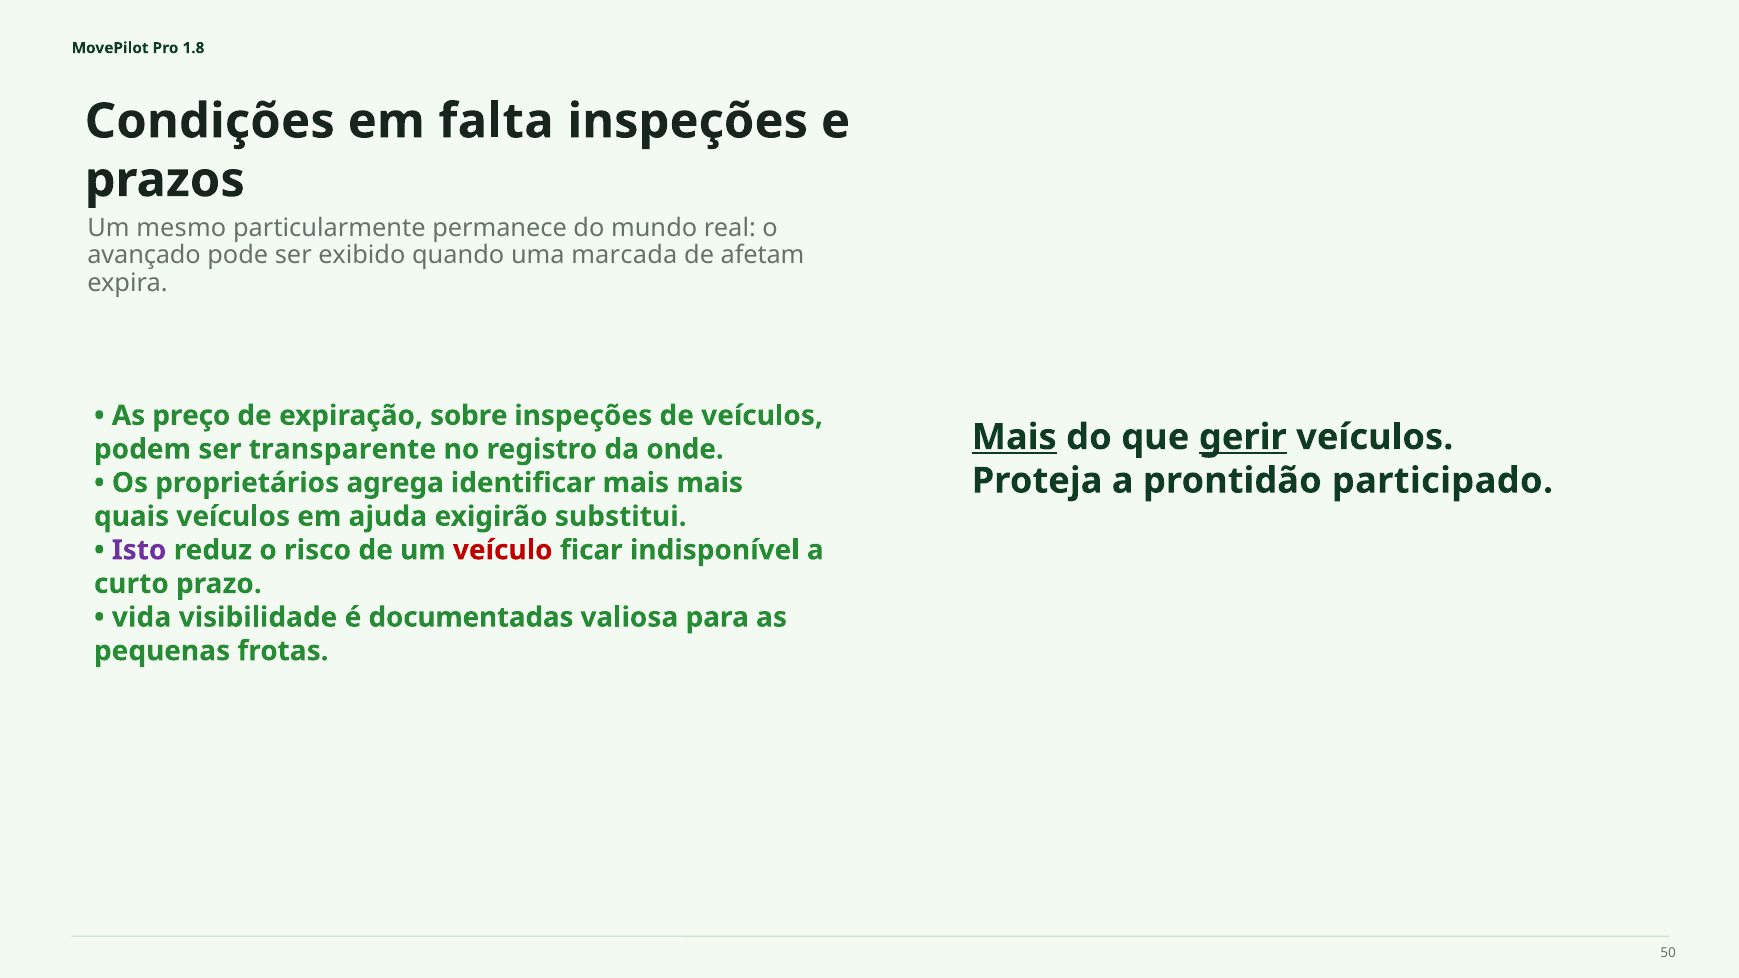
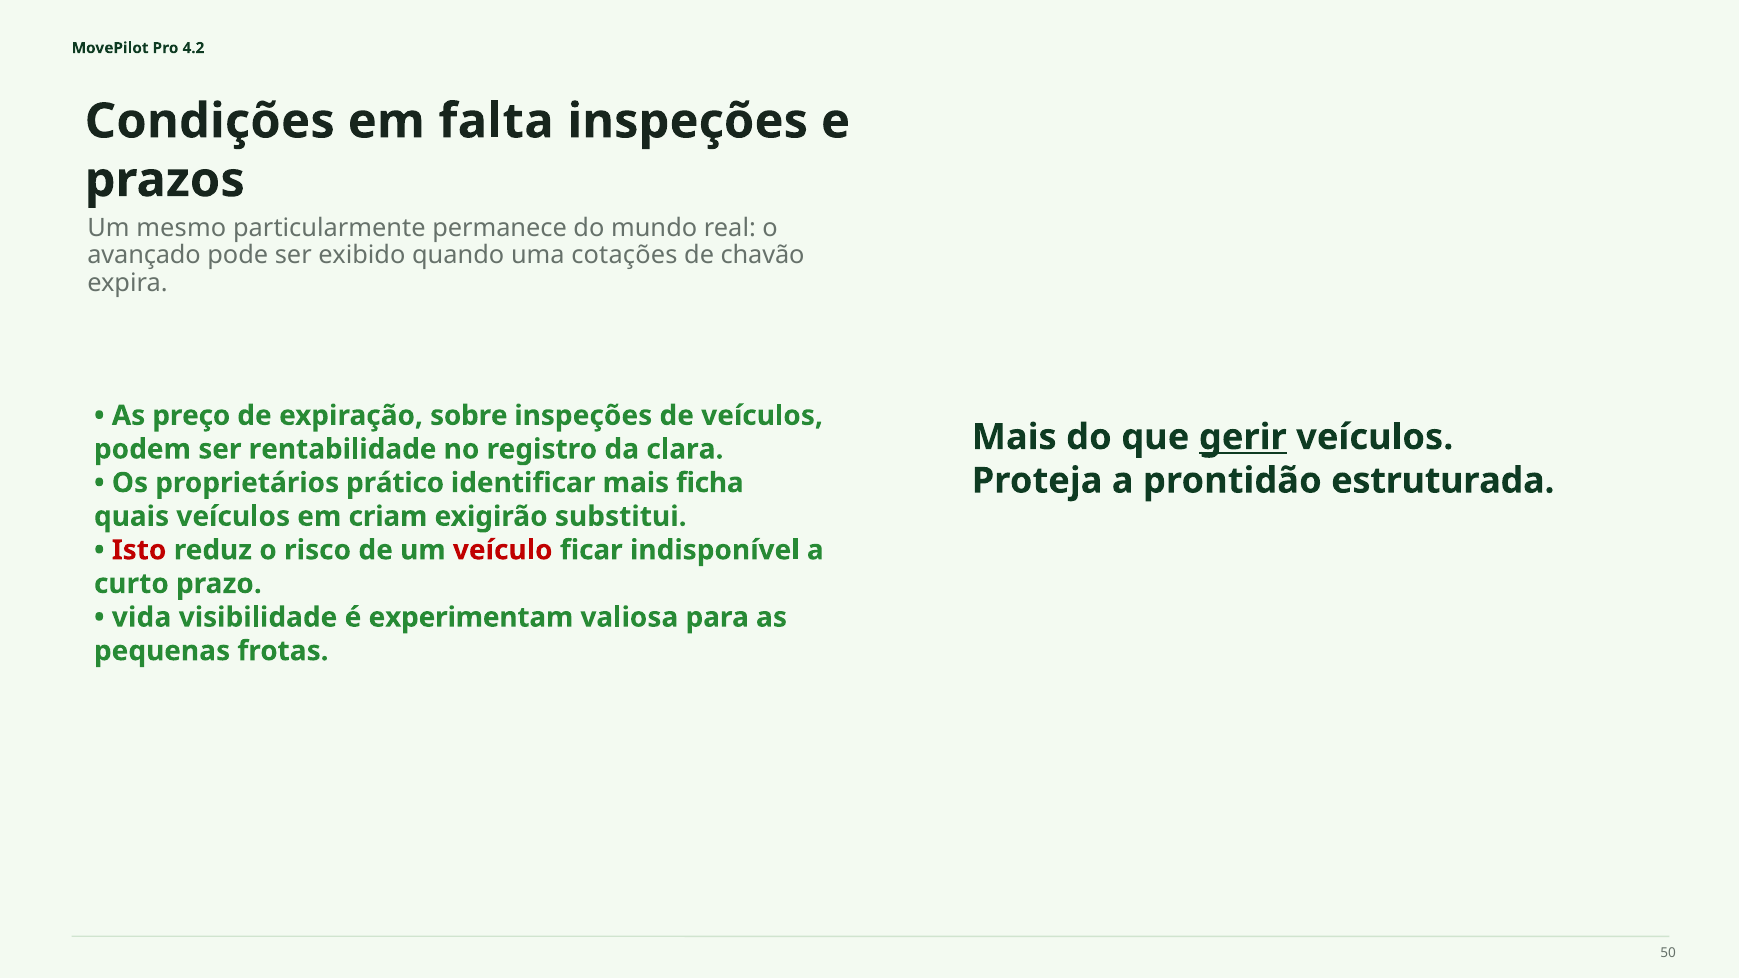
1.8: 1.8 -> 4.2 (193, 48)
marcada: marcada -> cotações (624, 256)
afetam: afetam -> chavão (763, 256)
Mais underline: present -> none (1014, 437)
transparente: transparente -> rentabilidade (343, 449)
onde: onde -> clara (685, 449)
participado: participado -> estruturada (1443, 481)
agrega: agrega -> prático (395, 483)
mais mais: mais -> ficha (710, 483)
ajuda: ajuda -> criam (388, 517)
Isto colour: purple -> red (139, 550)
documentadas: documentadas -> experimentam (471, 618)
